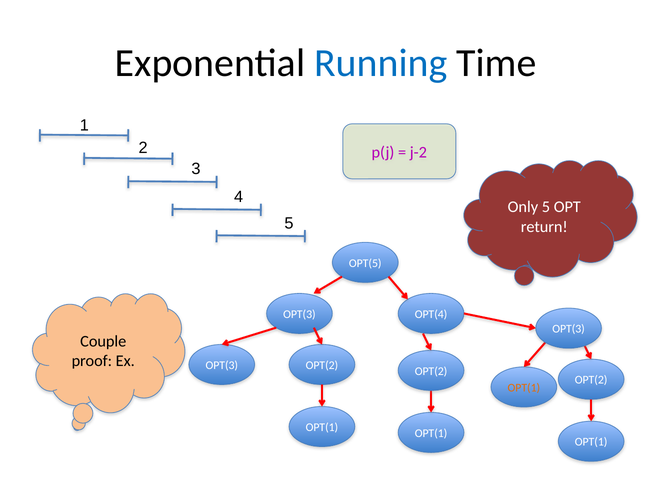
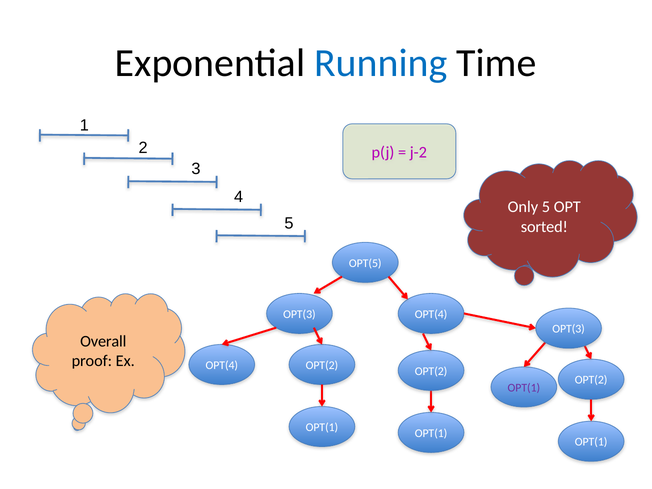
return: return -> sorted (544, 227)
Couple: Couple -> Overall (103, 341)
OPT(3: OPT(3 -> OPT(4 (222, 365)
OPT(1 colour: orange -> purple (524, 388)
